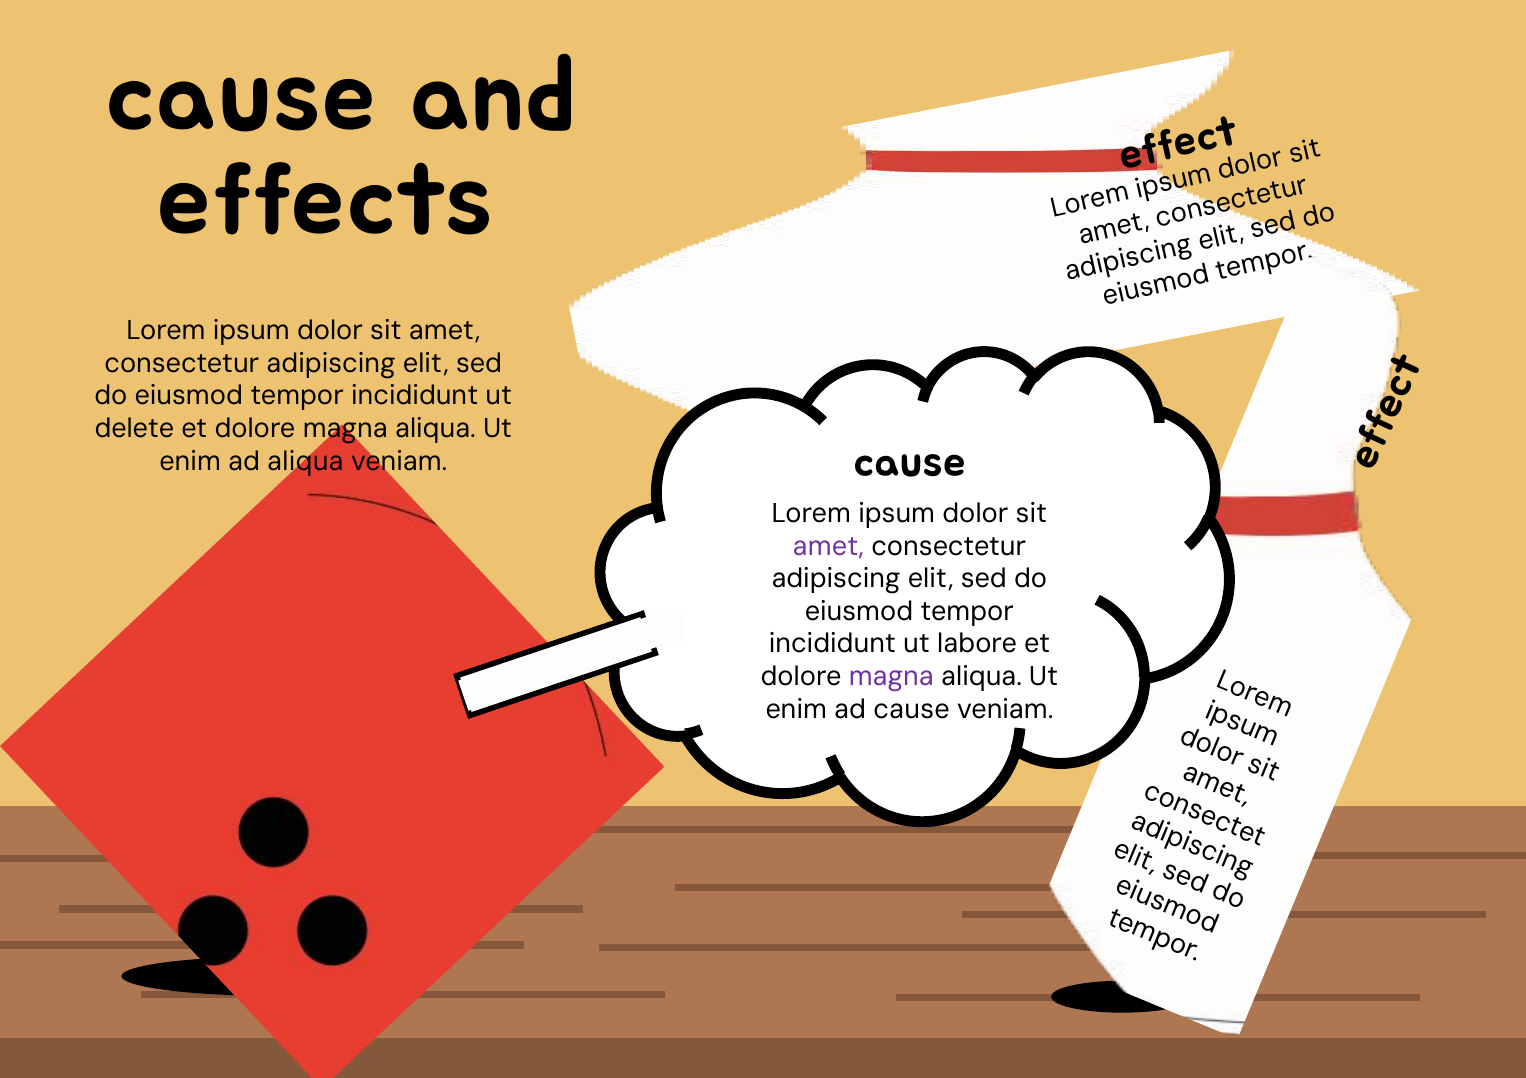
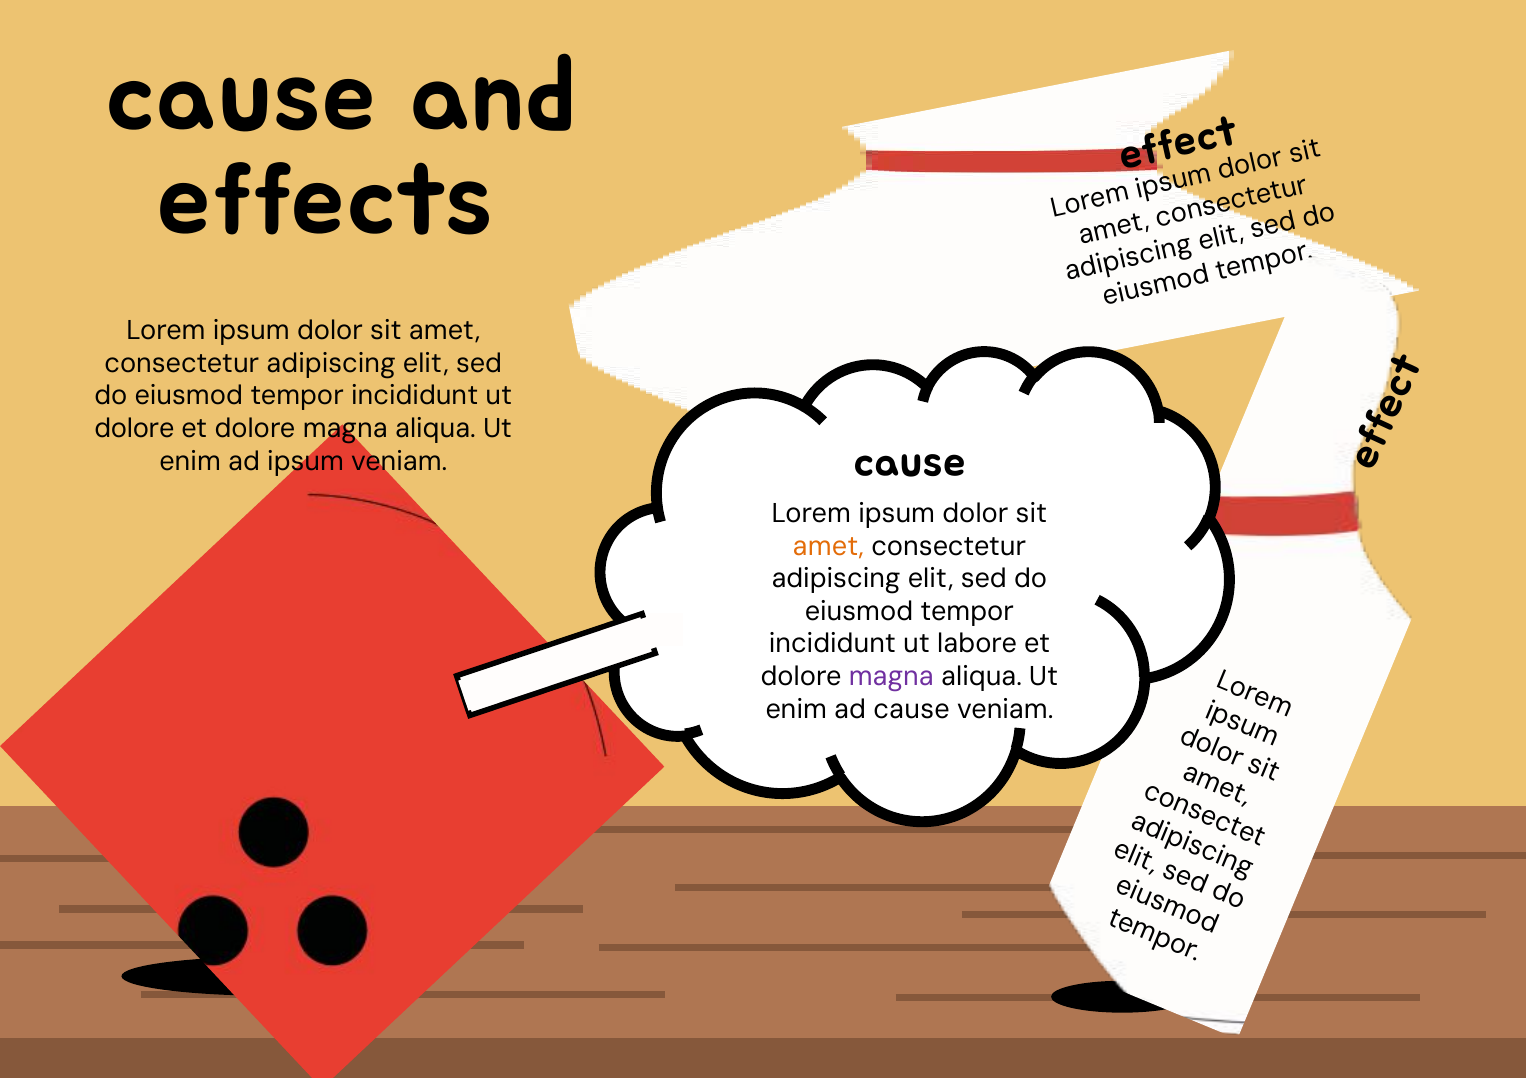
delete: delete -> dolore (134, 429)
ad aliqua: aliqua -> ipsum (306, 461)
amet colour: purple -> orange (828, 546)
